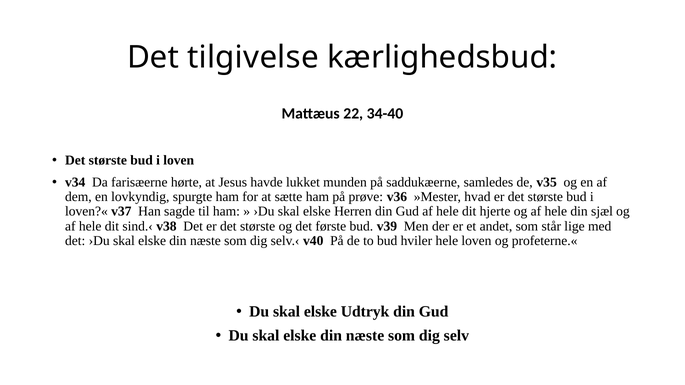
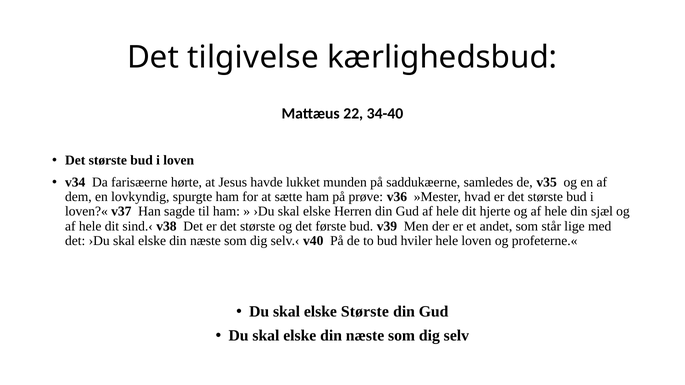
elske Udtryk: Udtryk -> Største (365, 312)
